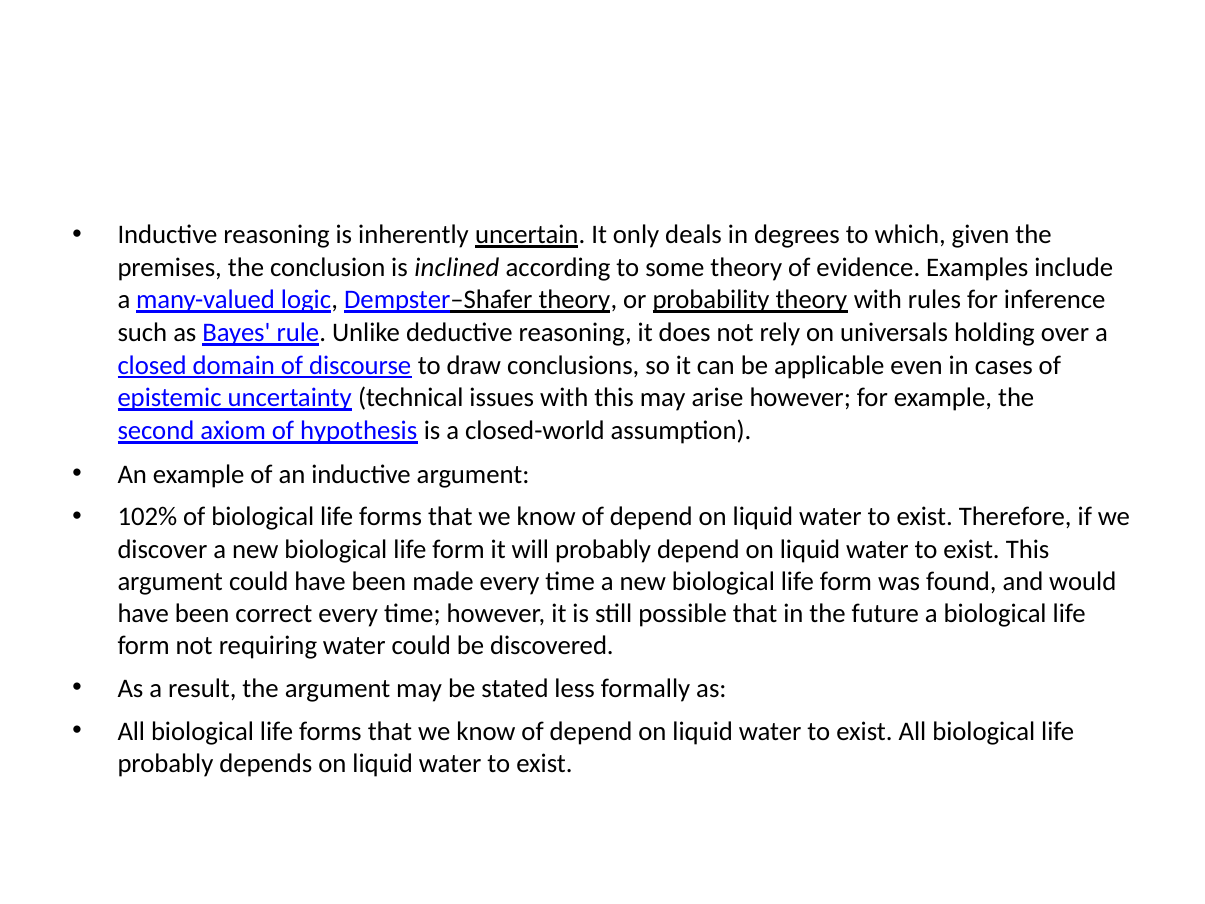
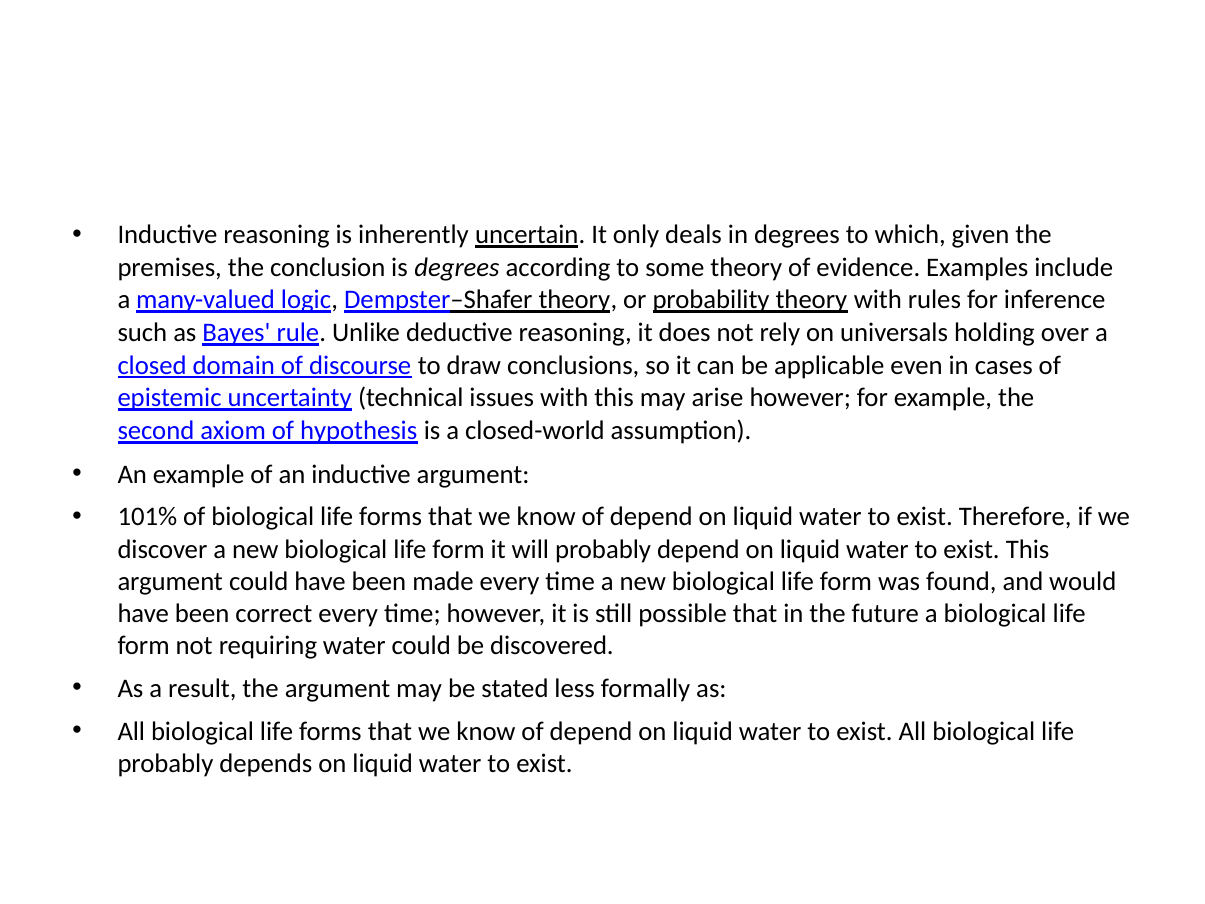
is inclined: inclined -> degrees (457, 268)
102%: 102% -> 101% (147, 517)
